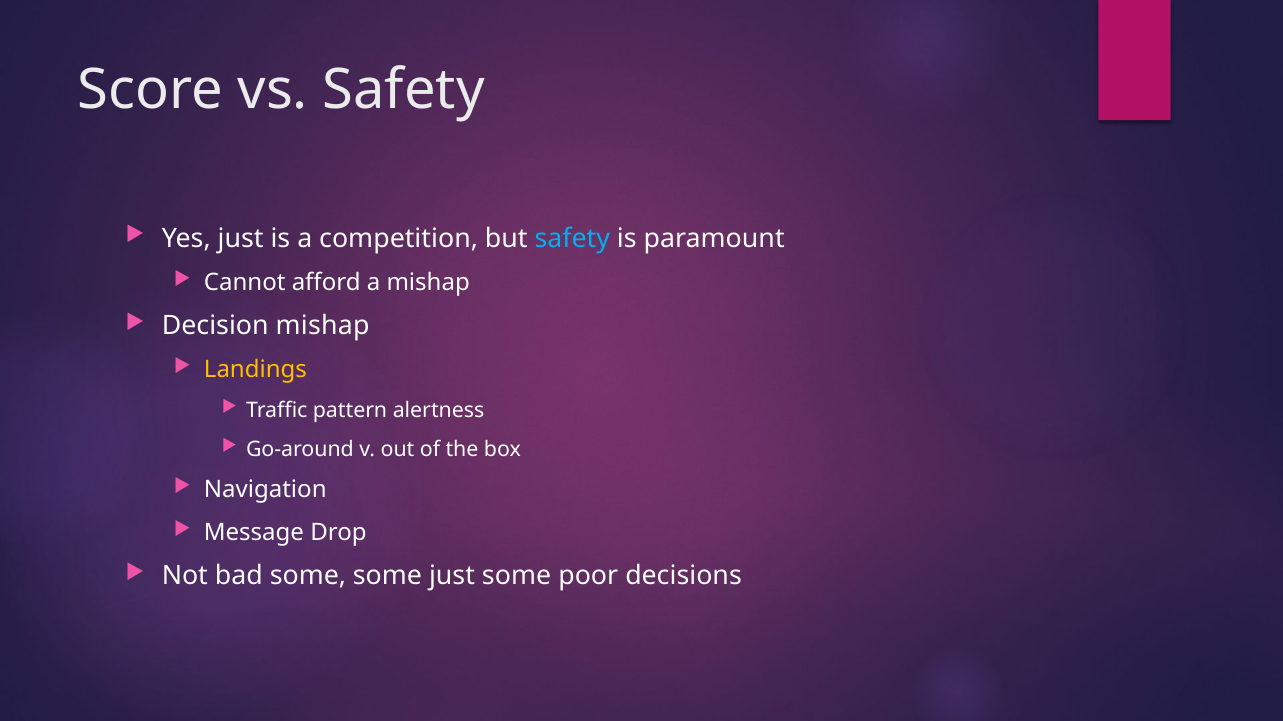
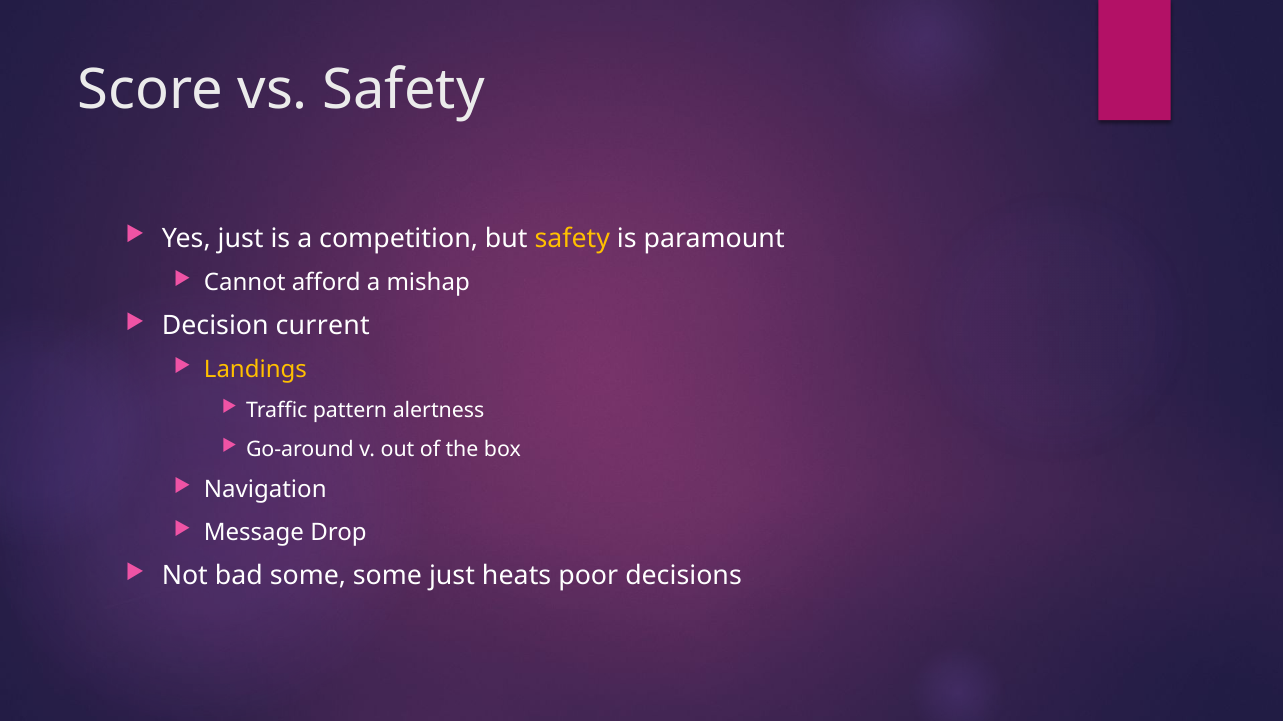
safety colour: light blue -> yellow (572, 239)
Decision mishap: mishap -> current (323, 326)
just some: some -> heats (517, 577)
